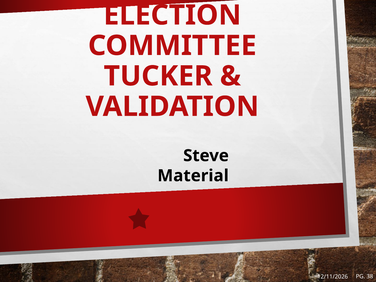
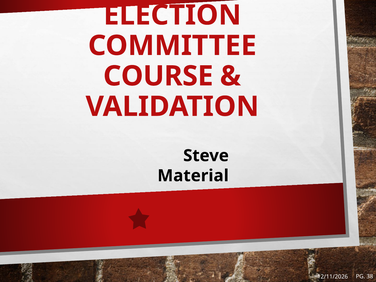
TUCKER: TUCKER -> COURSE (158, 76)
